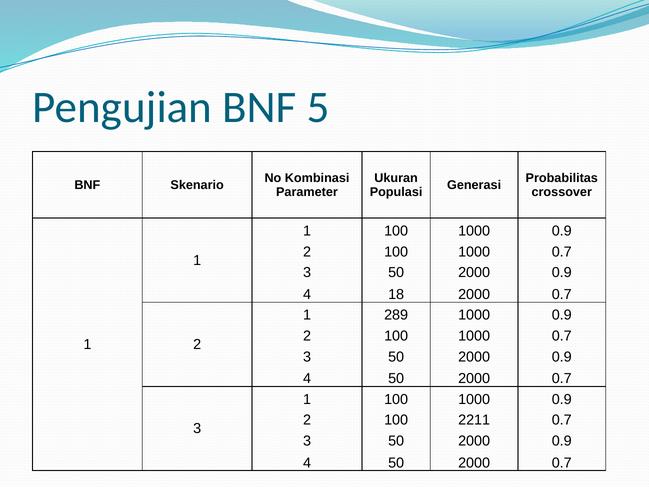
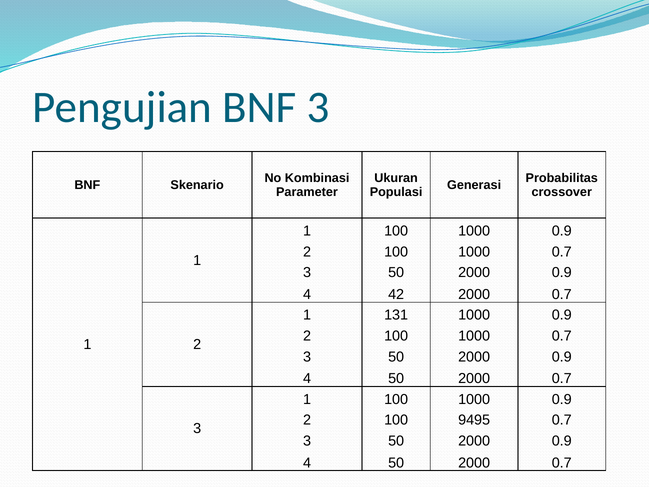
BNF 5: 5 -> 3 (318, 107)
18: 18 -> 42 (396, 294)
289: 289 -> 131 (396, 315)
2211: 2211 -> 9495 (474, 420)
